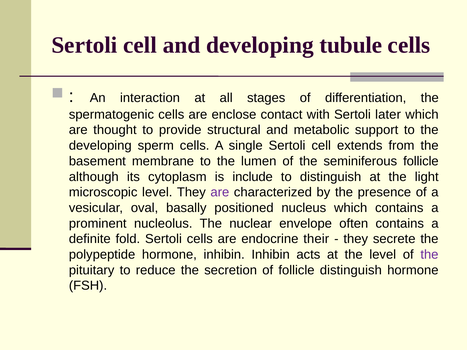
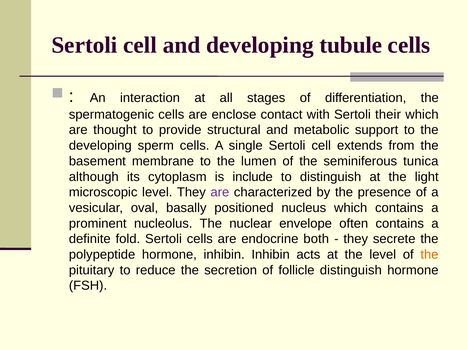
later: later -> their (388, 115)
seminiferous follicle: follicle -> tunica (421, 161)
their: their -> both (316, 239)
the colour: purple -> orange (429, 255)
